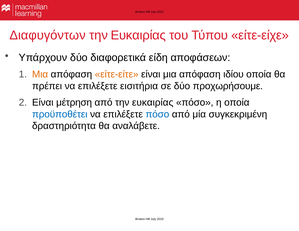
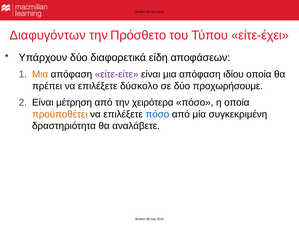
Ευκαιρίας: Ευκαιρίας -> Πρόσθετο (138, 35)
είτε-είχε: είτε-είχε -> είτε-έχει (260, 35)
είτε-είτε colour: orange -> purple (117, 74)
εισιτήρια: εισιτήρια -> δύσκολο (139, 86)
από την ευκαιρίας: ευκαιρίας -> χειρότερα (153, 102)
προϋποθέτει colour: blue -> orange (60, 114)
